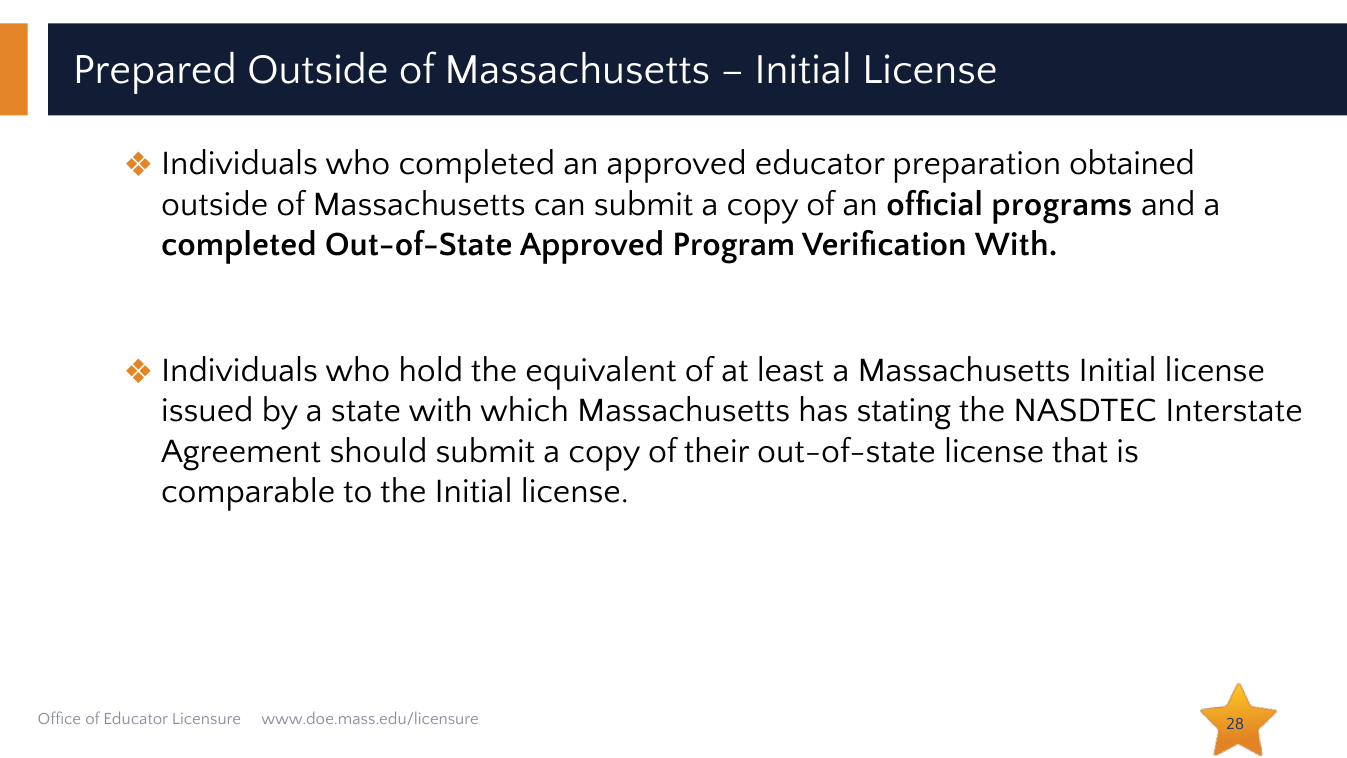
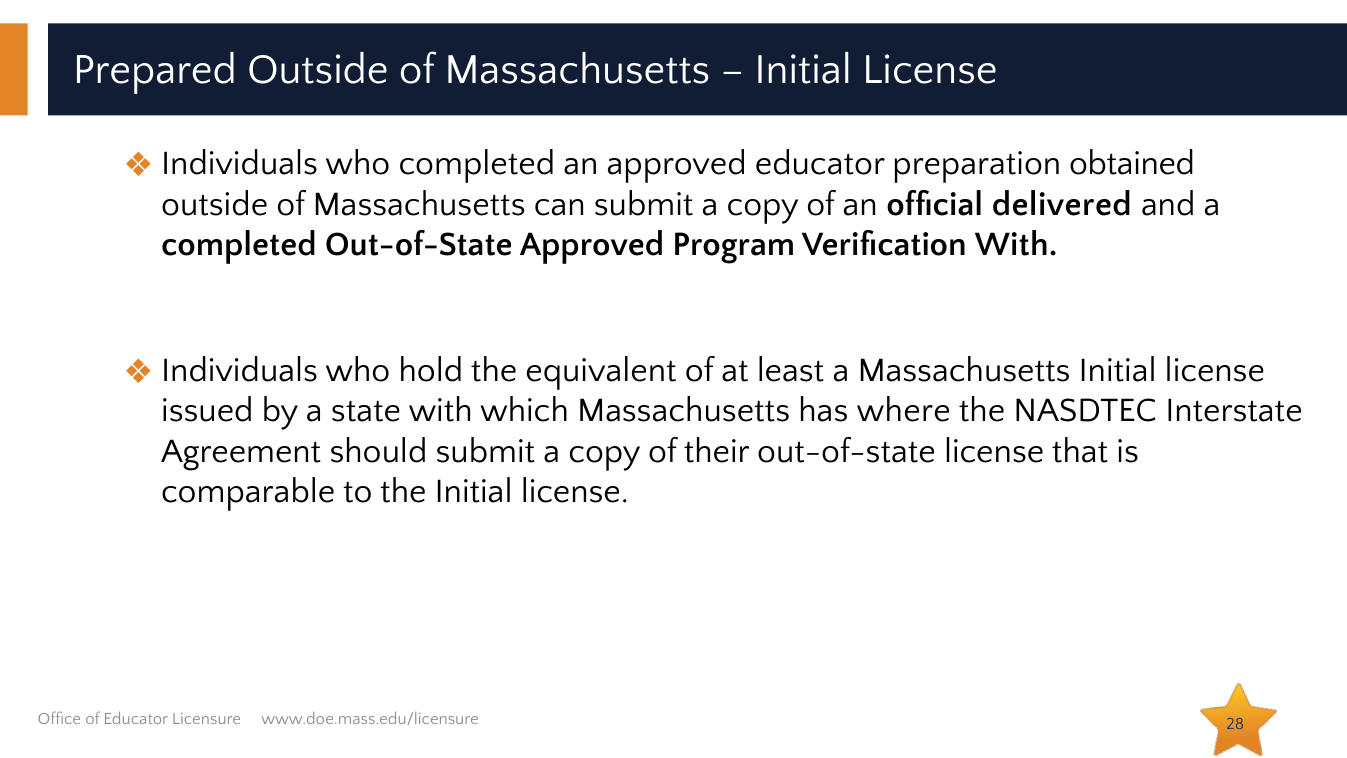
programs: programs -> delivered (1062, 204)
stating: stating -> where (904, 410)
